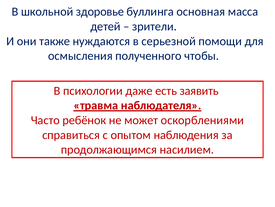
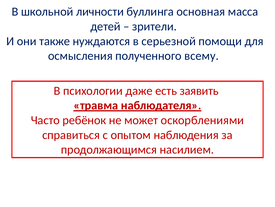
здоровье: здоровье -> личности (100, 12)
чтобы: чтобы -> всему (202, 56)
